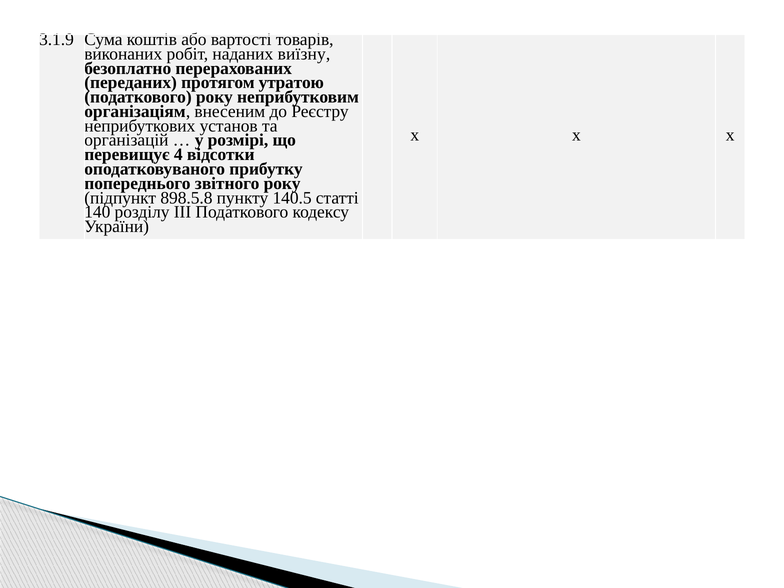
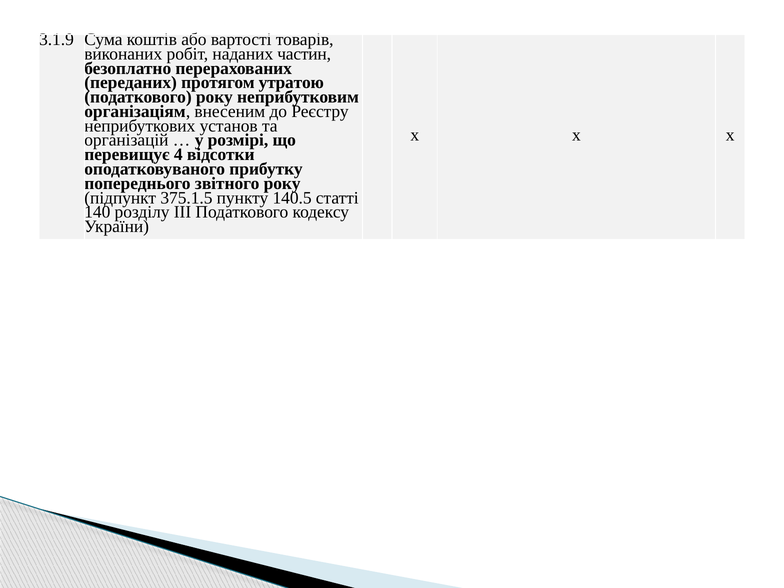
виїзну: виїзну -> частин (304, 54)
898.5.8: 898.5.8 -> 375.1.5 (186, 198)
